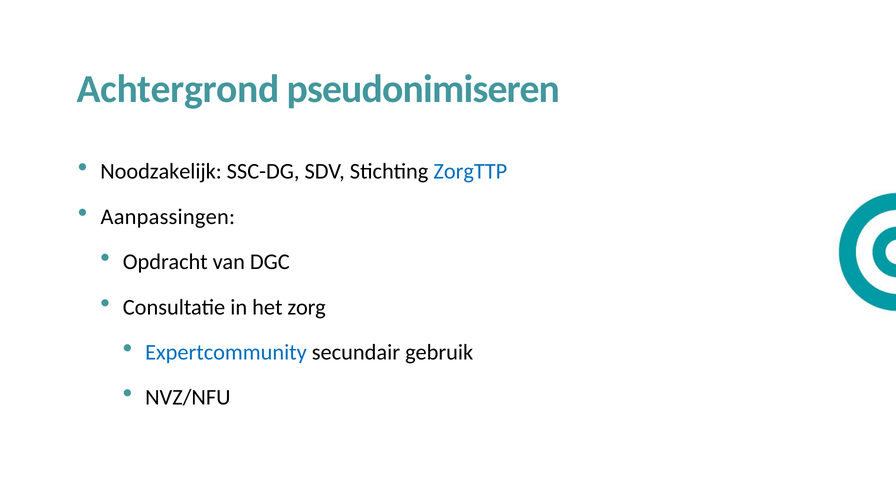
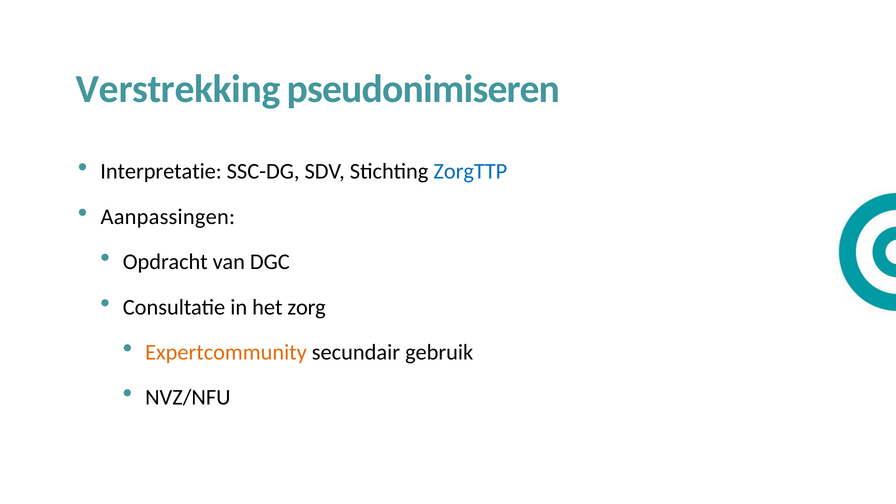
Achtergrond: Achtergrond -> Verstrekking (178, 89)
Noodzakelijk: Noodzakelijk -> Interpretatie (161, 172)
Expertcommunity colour: blue -> orange (226, 352)
